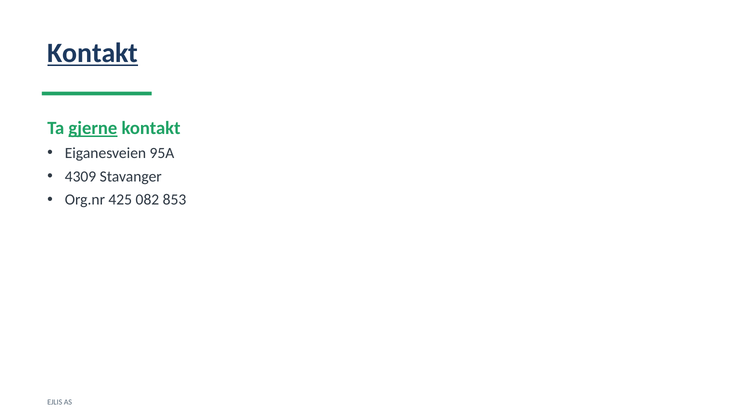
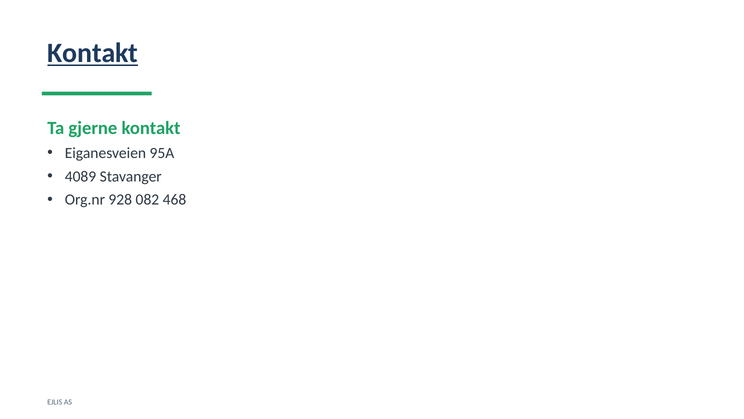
gjerne underline: present -> none (93, 128)
4309: 4309 -> 4089 (80, 176)
425: 425 -> 928 (120, 200)
853: 853 -> 468 (175, 200)
